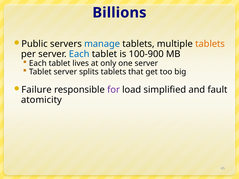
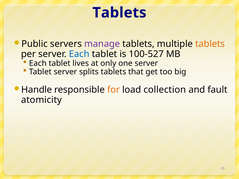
Billions: Billions -> Tablets (119, 13)
manage colour: blue -> purple (102, 44)
100-900: 100-900 -> 100-527 (146, 54)
Failure: Failure -> Handle (37, 90)
for colour: purple -> orange (114, 90)
simplified: simplified -> collection (165, 90)
